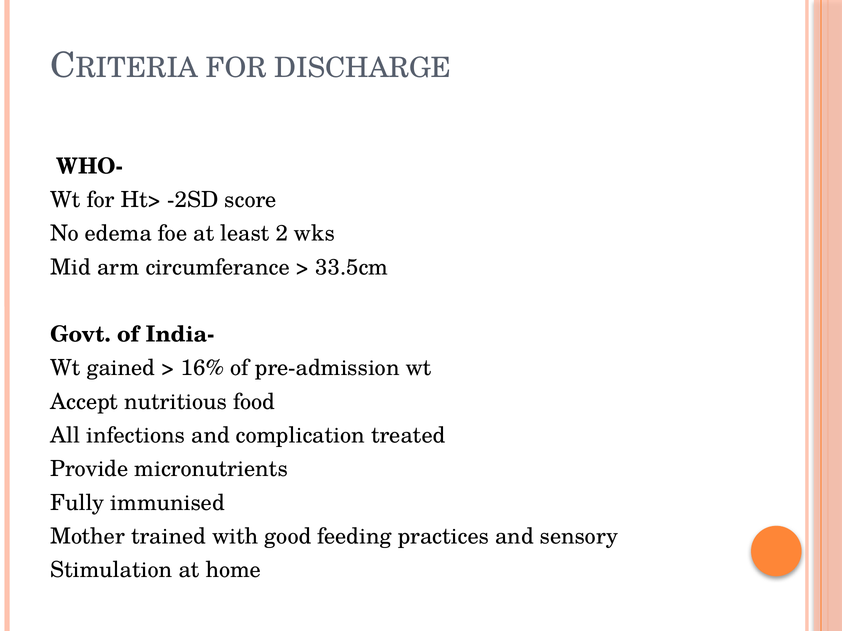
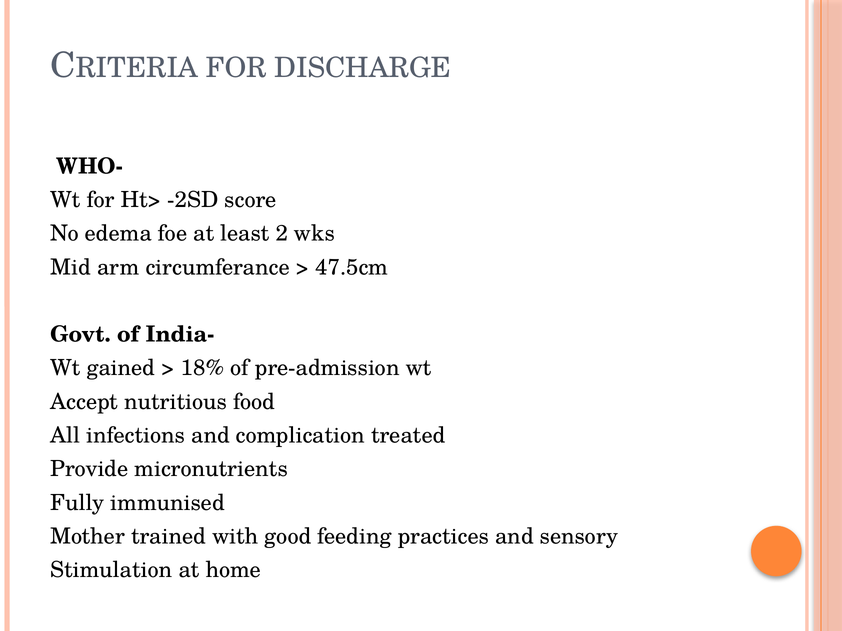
33.5cm: 33.5cm -> 47.5cm (352, 267)
16%: 16% -> 18% (202, 368)
